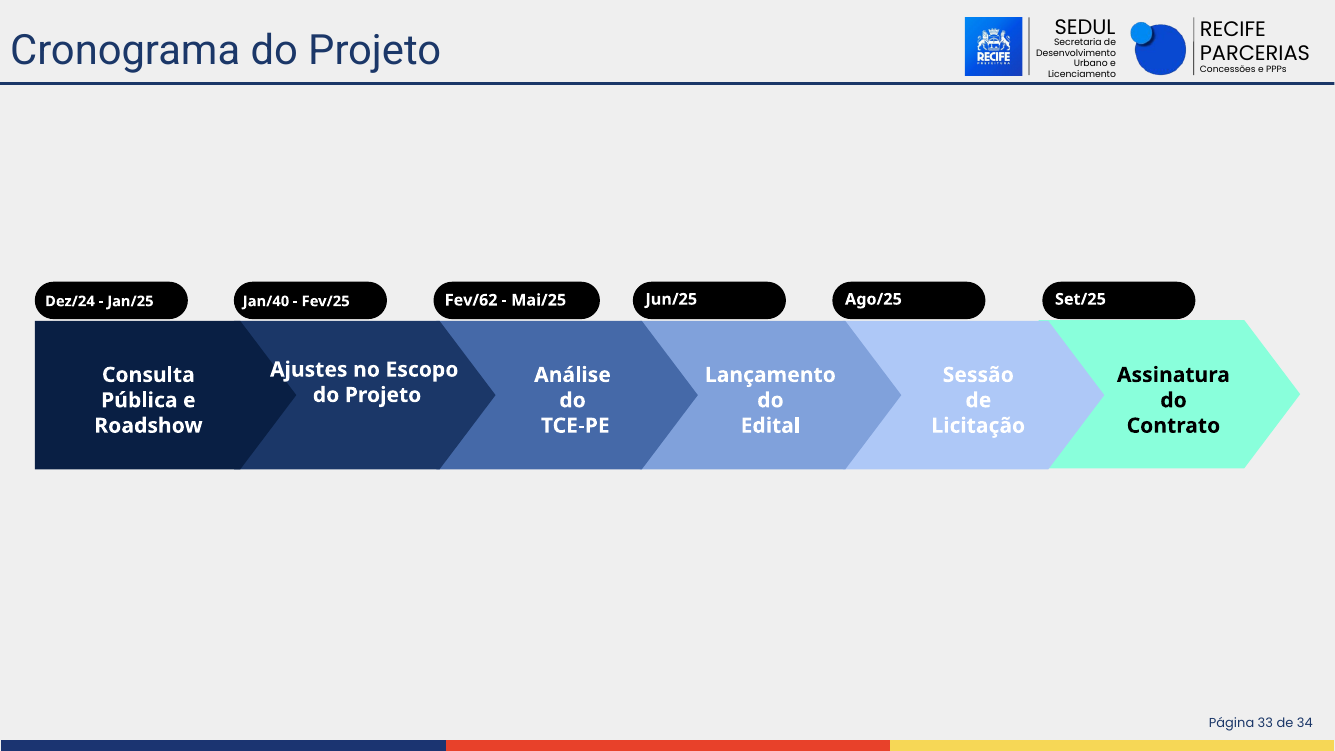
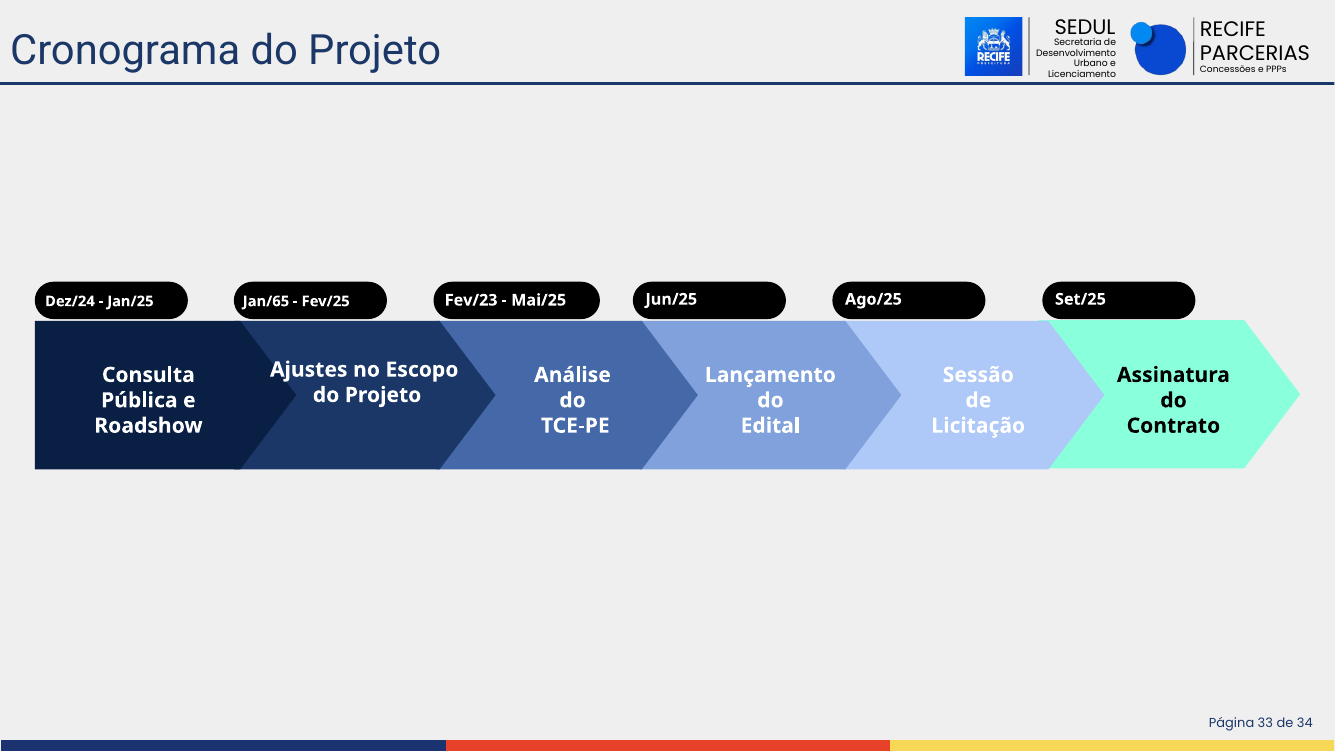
Fev/62: Fev/62 -> Fev/23 (471, 300)
Jan/40: Jan/40 -> Jan/65 (266, 301)
